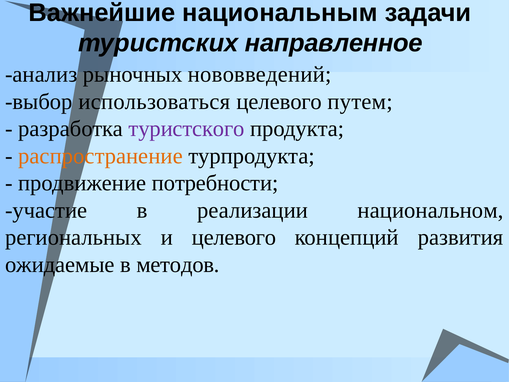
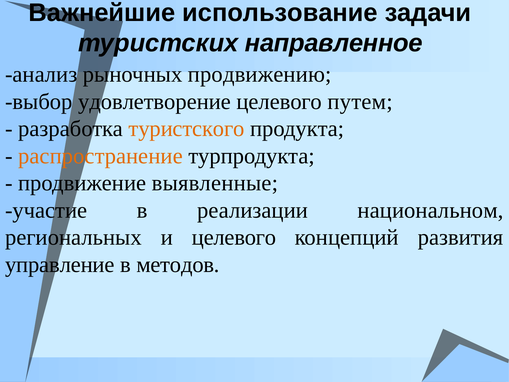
национальным: национальным -> использование (280, 13)
нововведений: нововведений -> продвижению (260, 74)
использоваться: использоваться -> удовлетворение (154, 102)
туристского colour: purple -> orange (187, 129)
потребности: потребности -> выявленные (215, 183)
ожидаемые: ожидаемые -> управление (60, 264)
